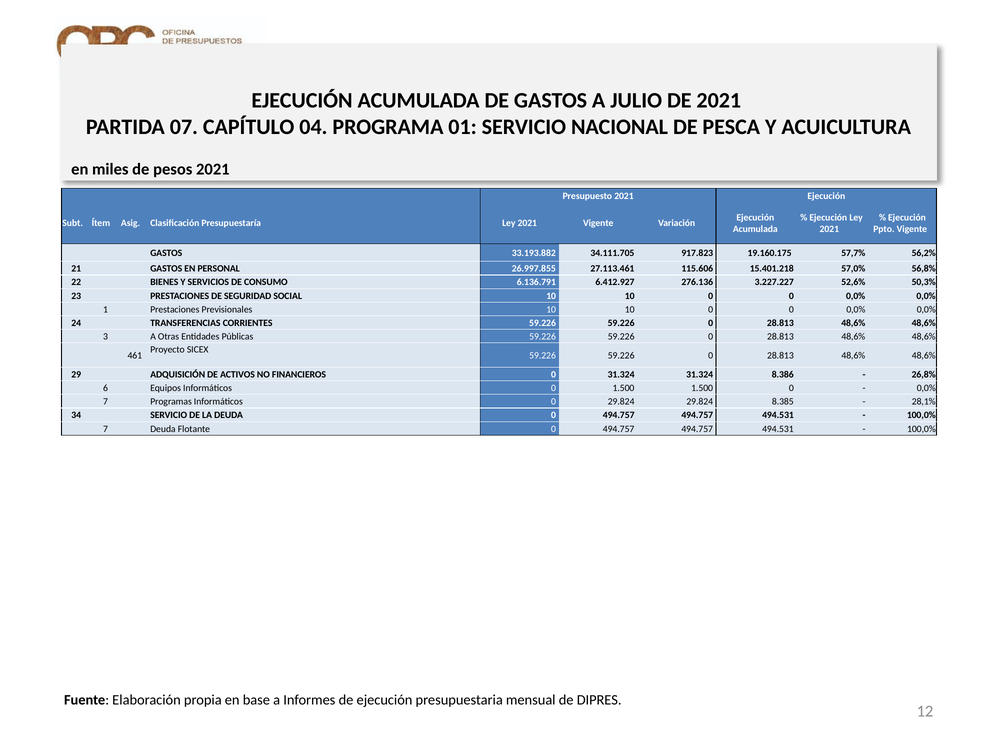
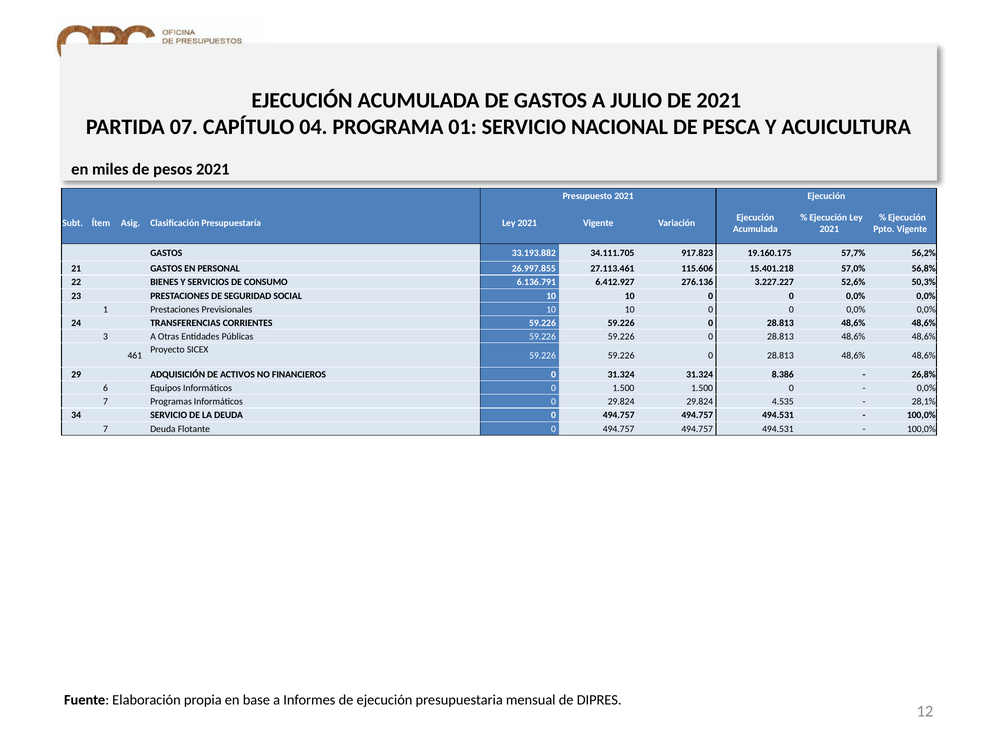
8.385: 8.385 -> 4.535 (783, 402)
